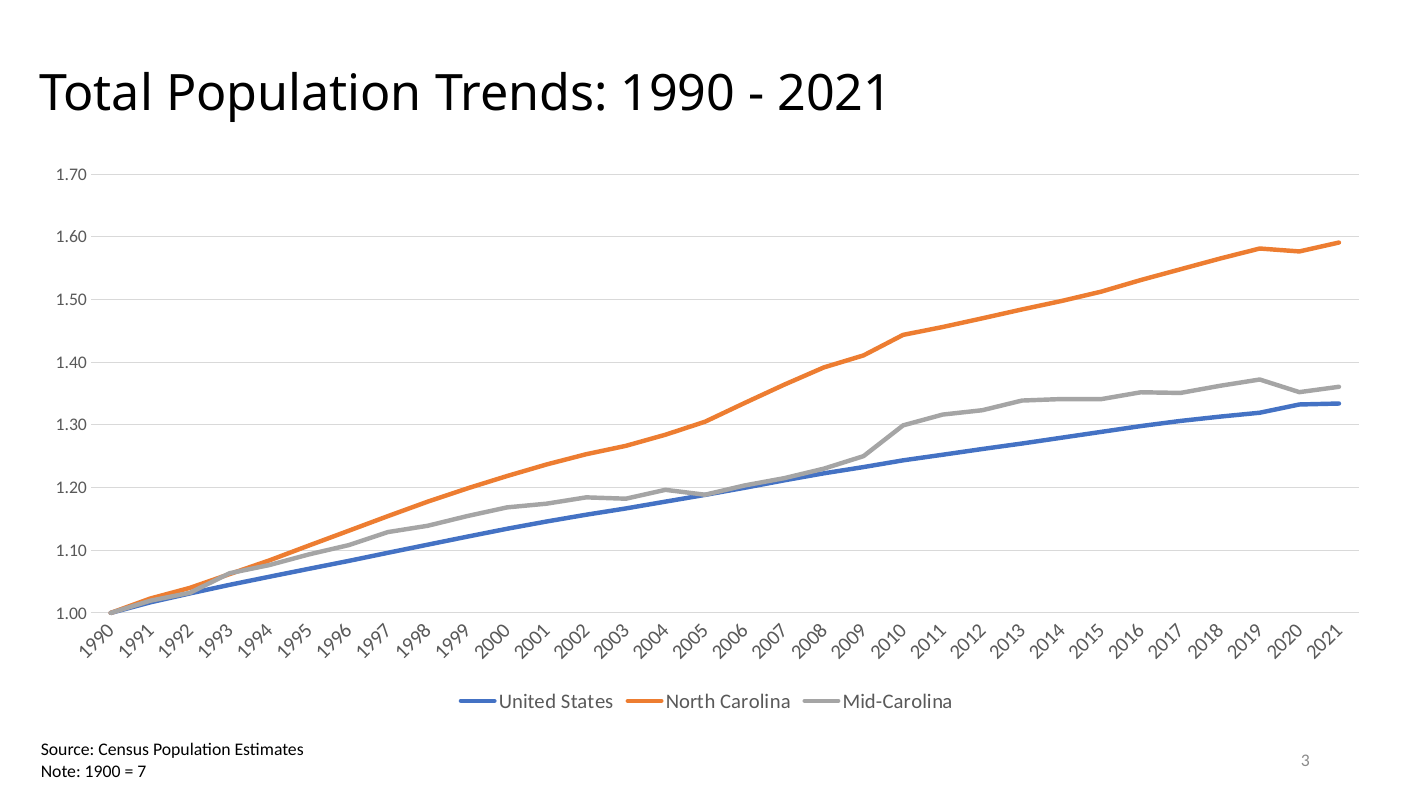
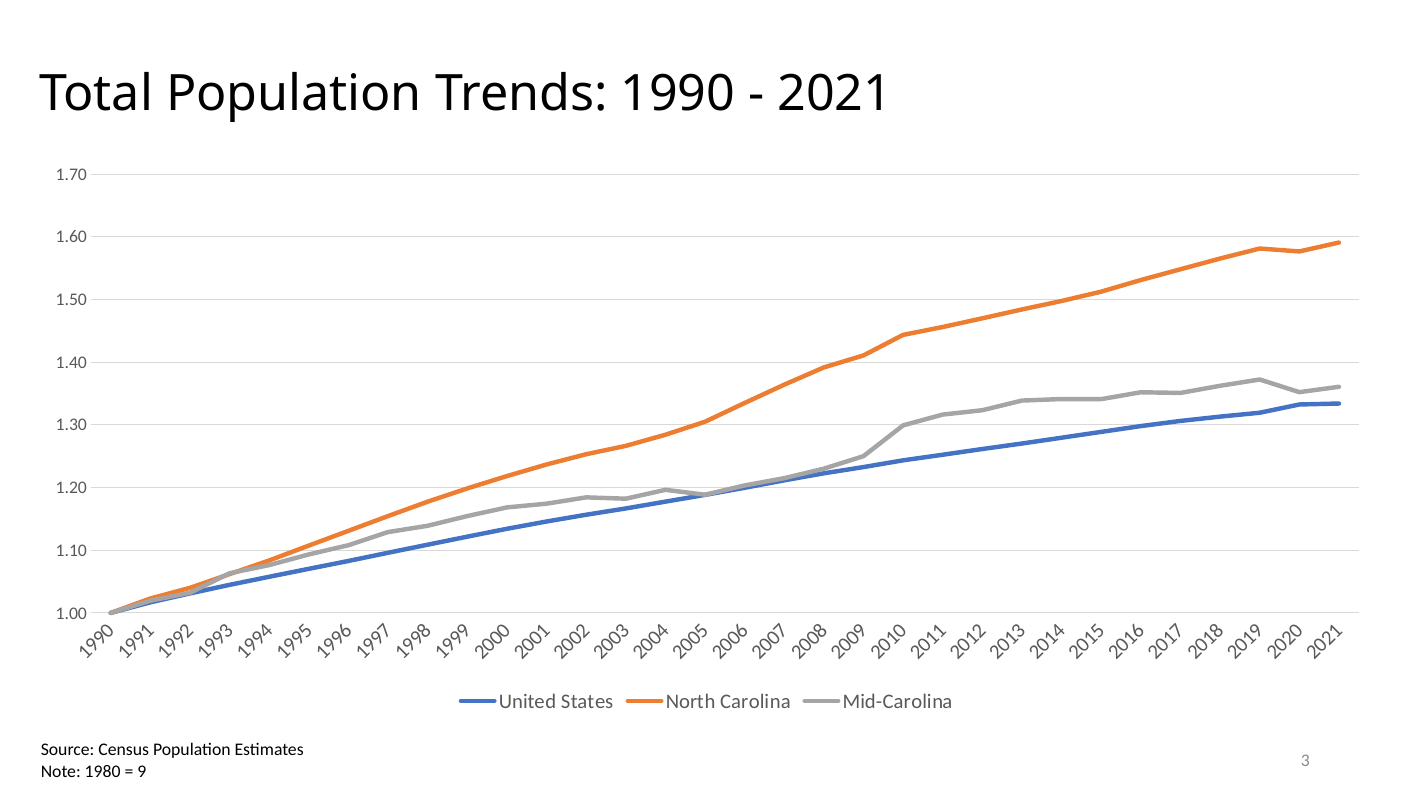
1900: 1900 -> 1980 (103, 772)
7: 7 -> 9 (142, 772)
